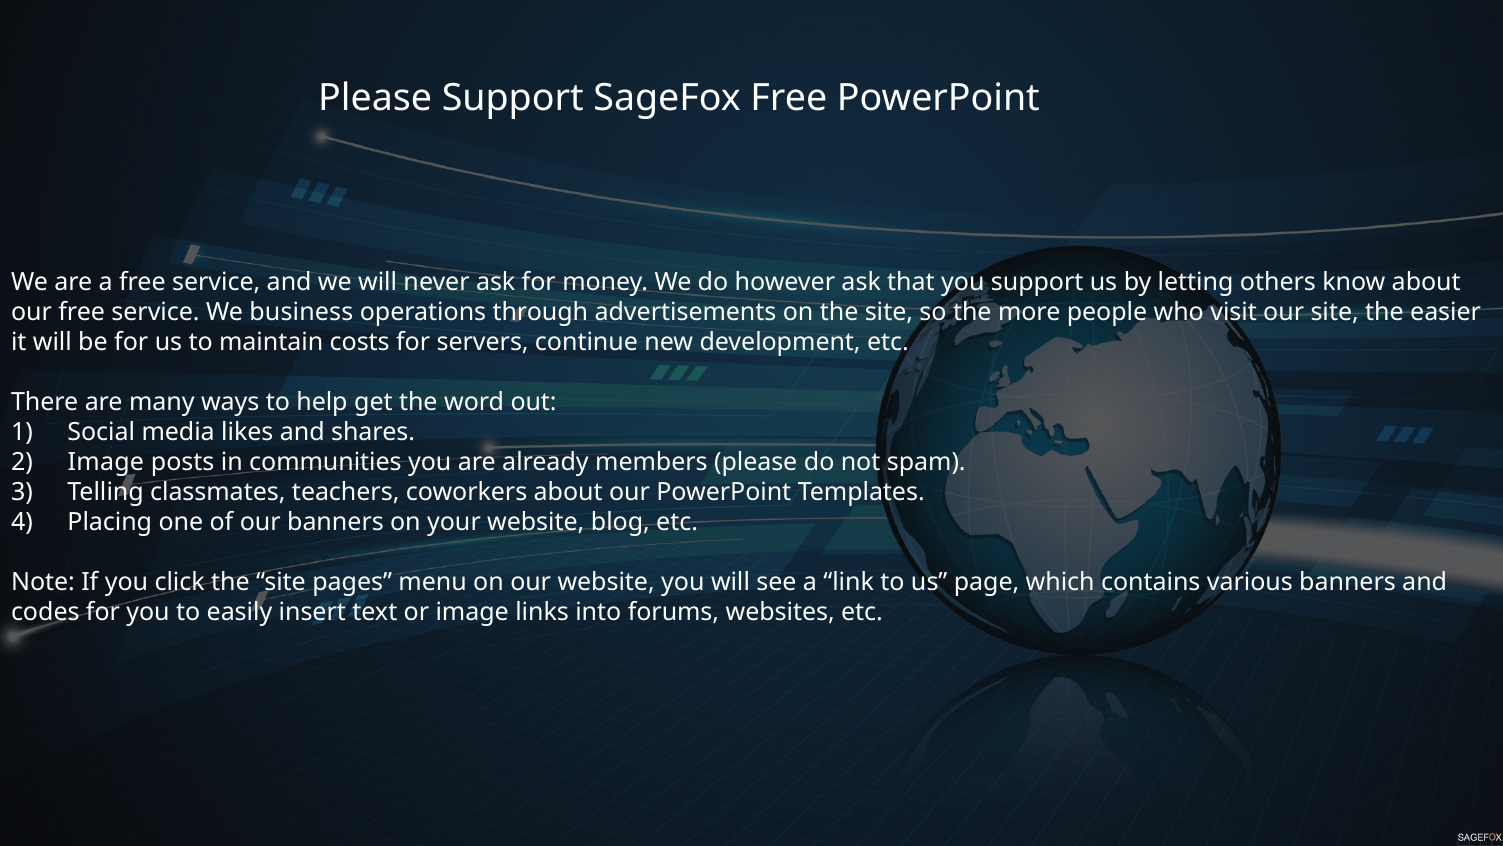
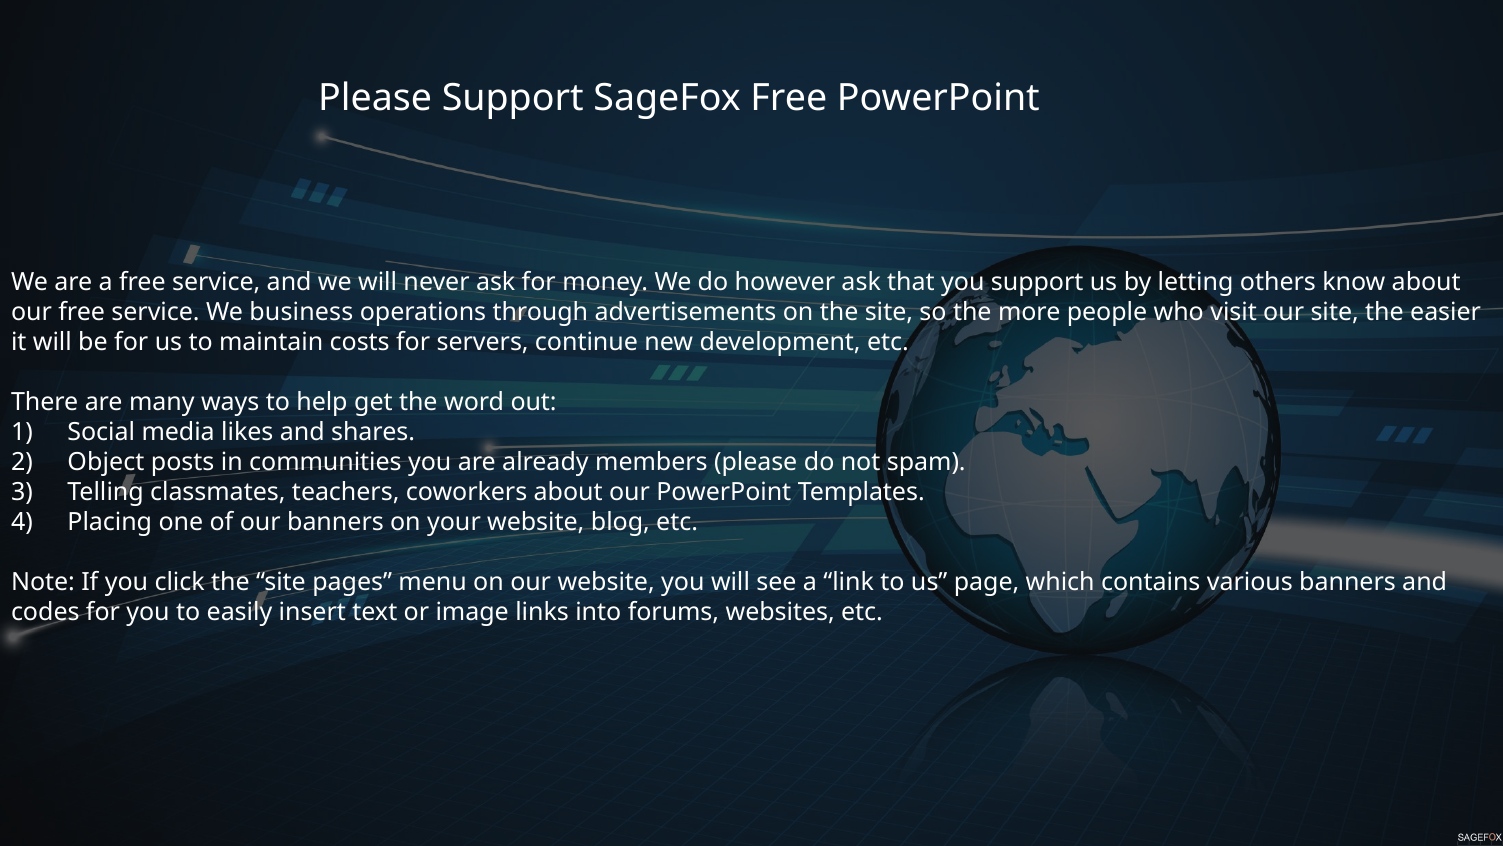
Image: Image -> Object (106, 462)
